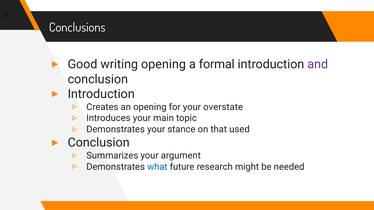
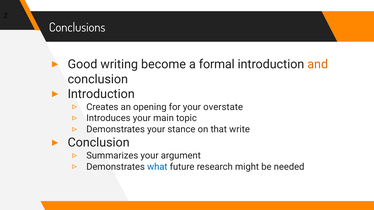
writing opening: opening -> become (164, 64)
and colour: purple -> orange (318, 64)
used: used -> write (240, 130)
